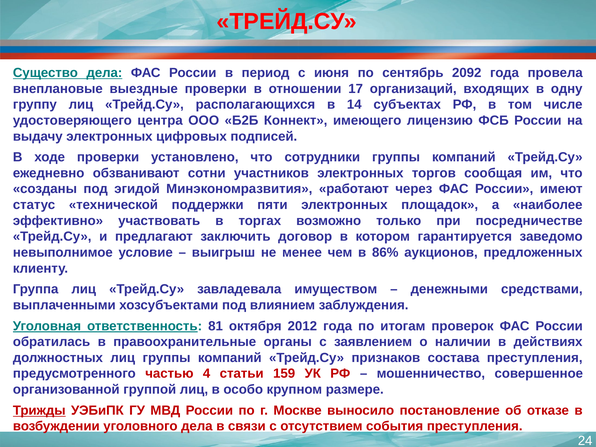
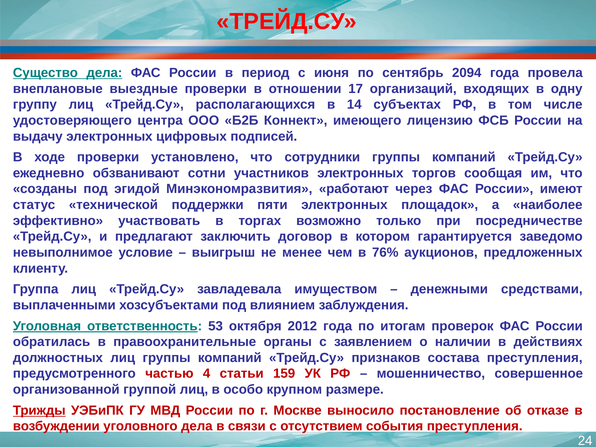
2092: 2092 -> 2094 (467, 73)
86%: 86% -> 76% (385, 252)
81: 81 -> 53 (216, 326)
